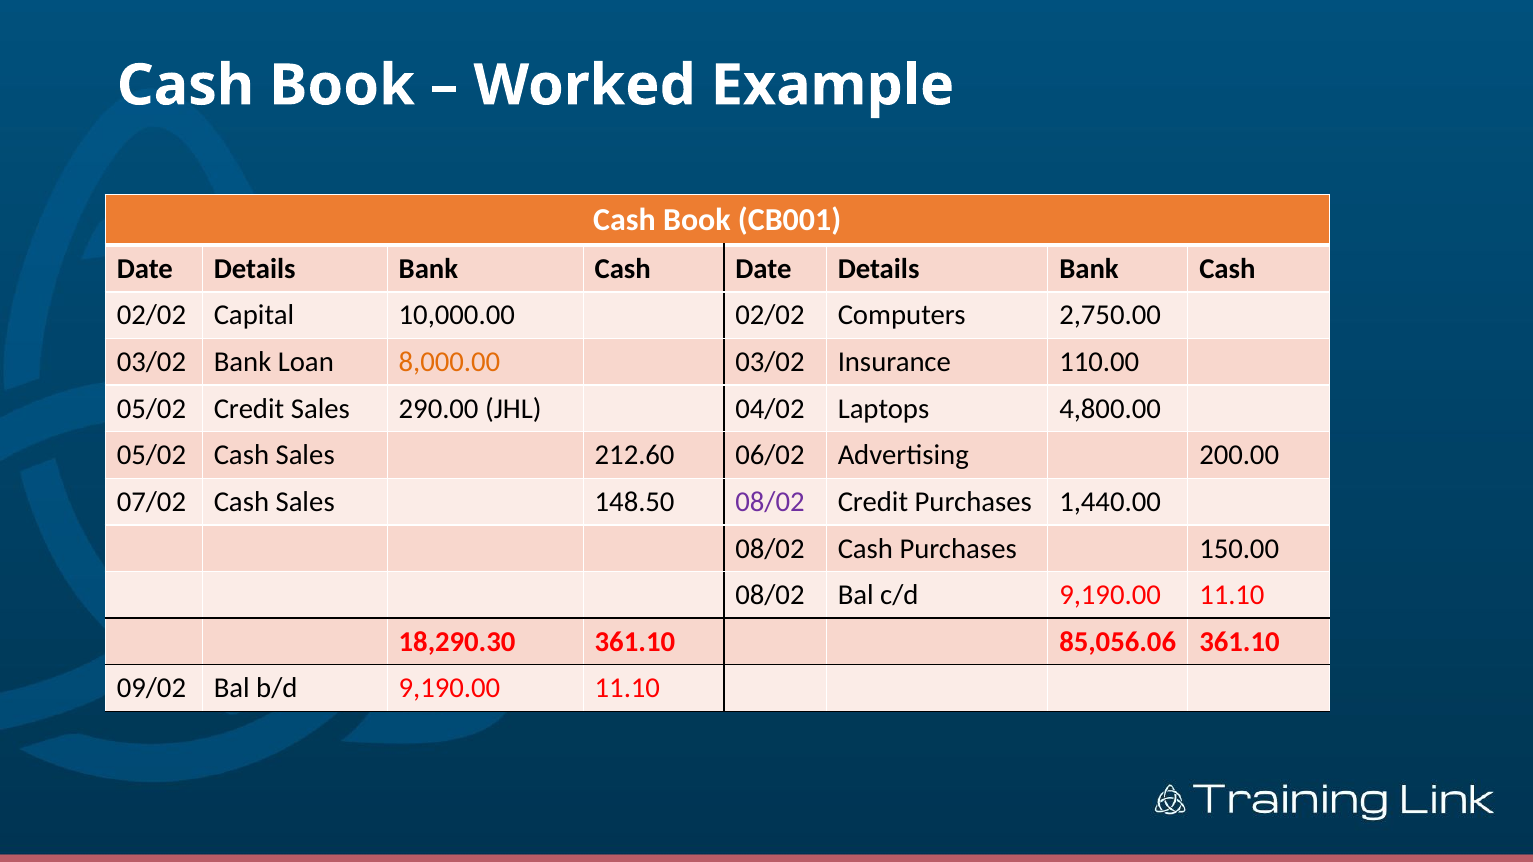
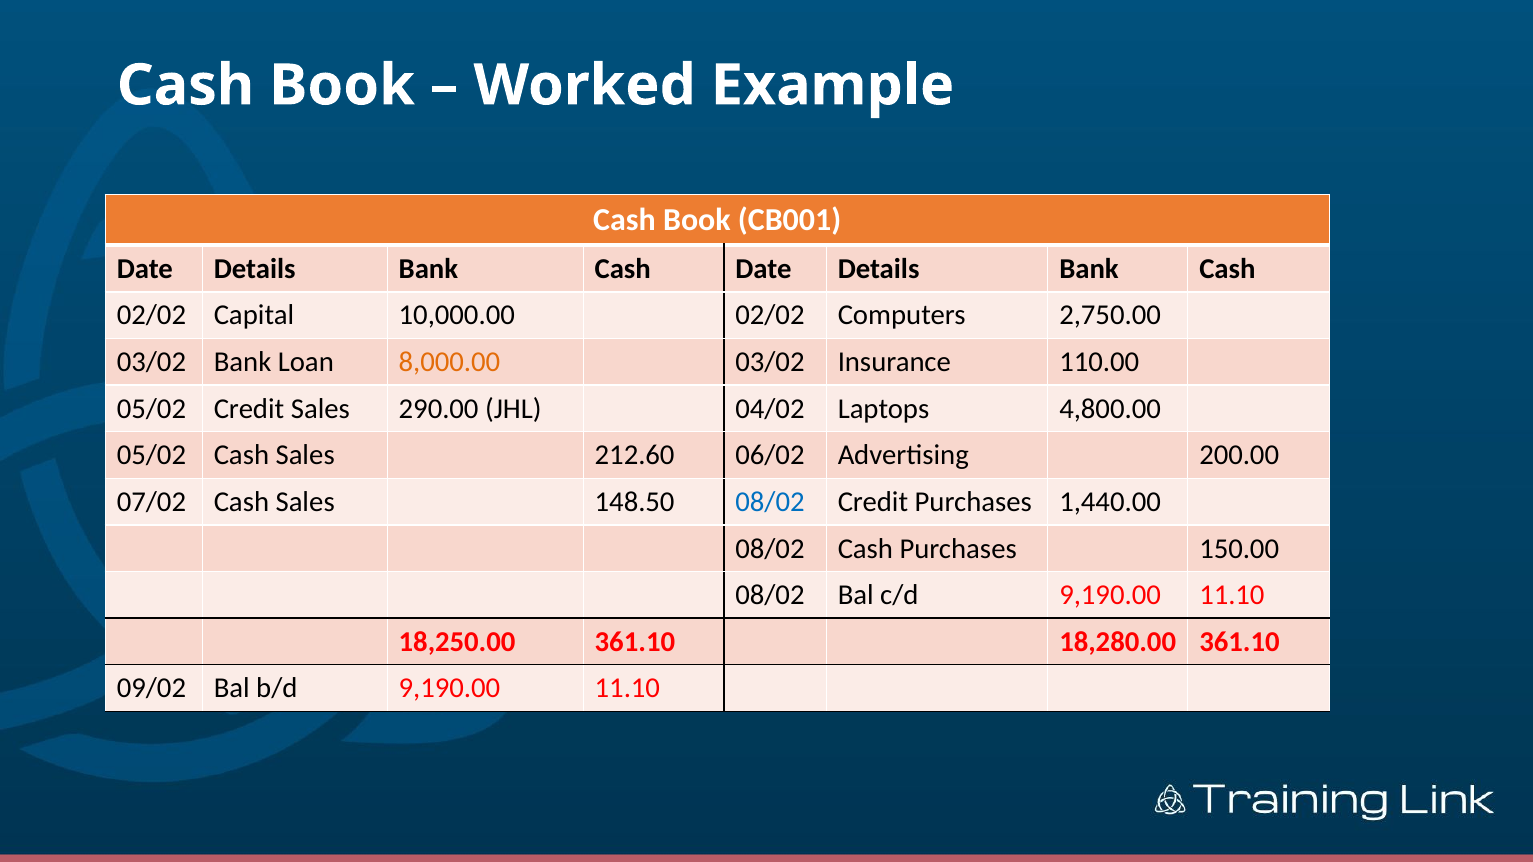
08/02 colour: purple -> blue (770, 502)
18,290.30: 18,290.30 -> 18,250.00 (457, 642)
85,056.06: 85,056.06 -> 18,280.00 (1118, 642)
